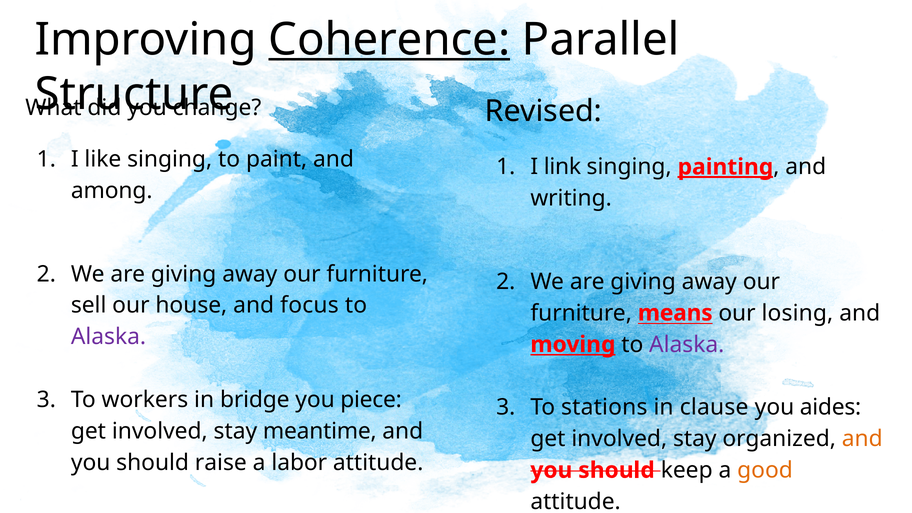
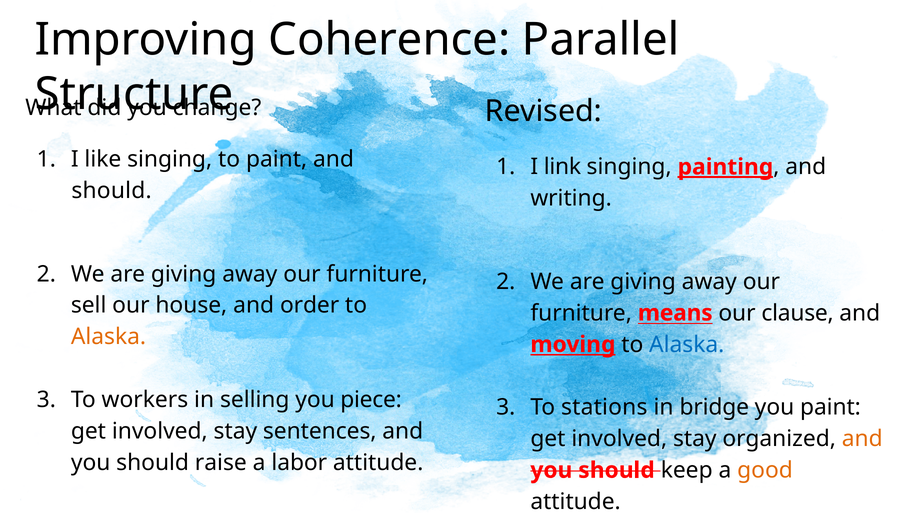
Coherence underline: present -> none (389, 40)
among: among -> should (112, 191)
focus: focus -> order (310, 305)
losing: losing -> clause (798, 313)
Alaska colour: purple -> orange (109, 337)
Alaska colour: purple -> blue (687, 344)
bridge: bridge -> selling (255, 400)
clause: clause -> bridge (714, 407)
you aides: aides -> paint (830, 407)
meantime: meantime -> sentences (320, 431)
